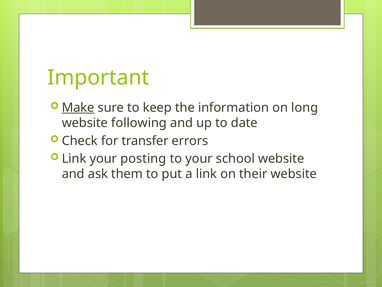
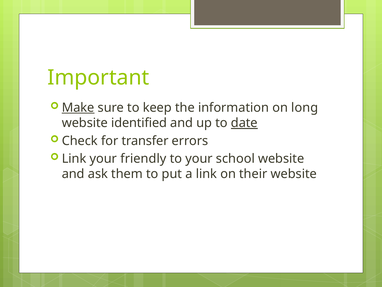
following: following -> identified (139, 123)
date underline: none -> present (244, 123)
posting: posting -> friendly (143, 158)
